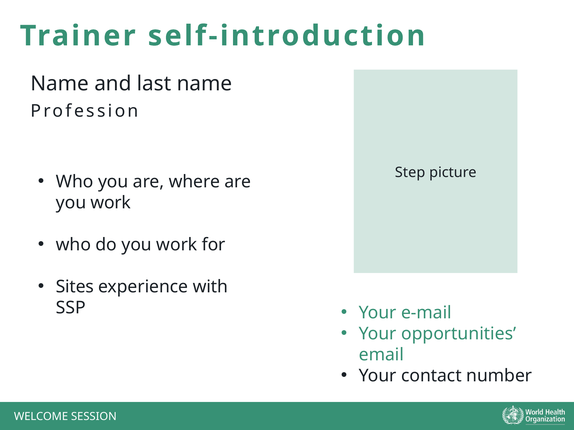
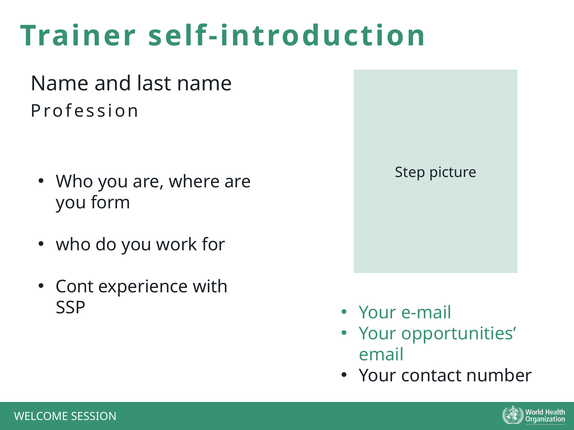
work: work -> form (111, 203)
Sites: Sites -> Cont (75, 287)
